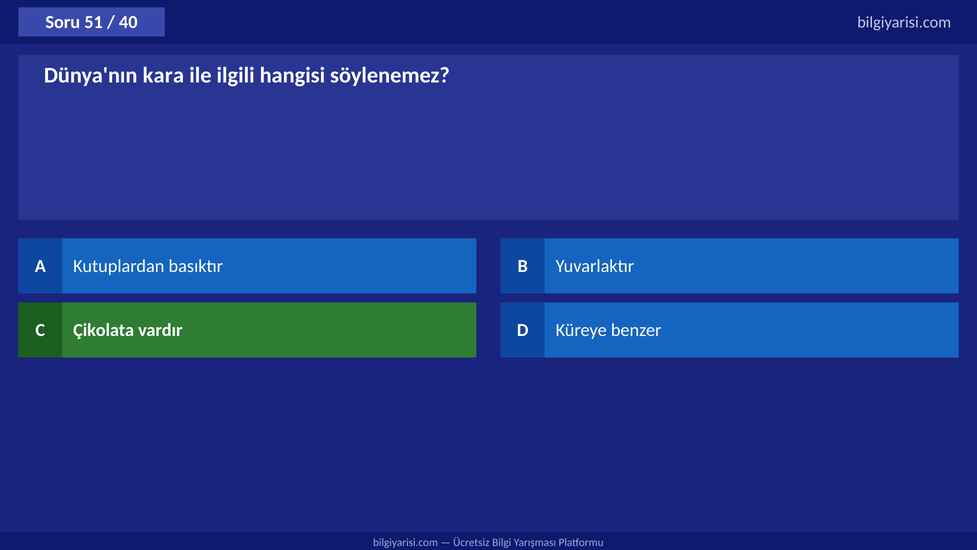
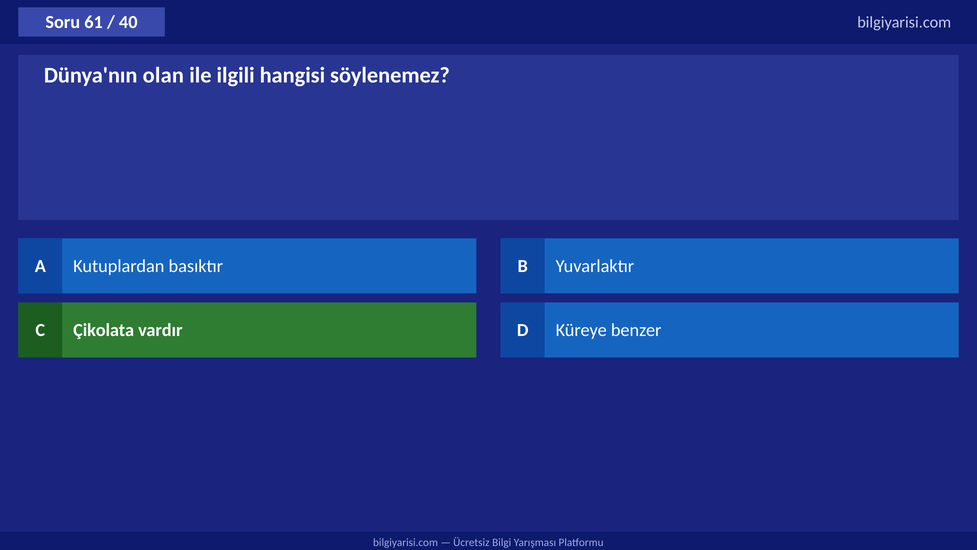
51: 51 -> 61 (94, 22)
kara: kara -> olan (163, 75)
